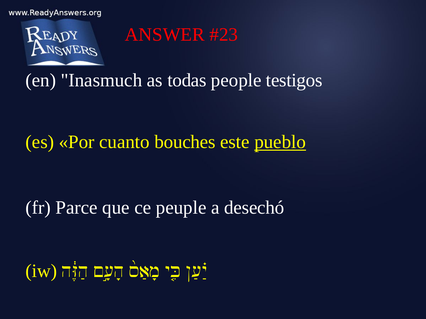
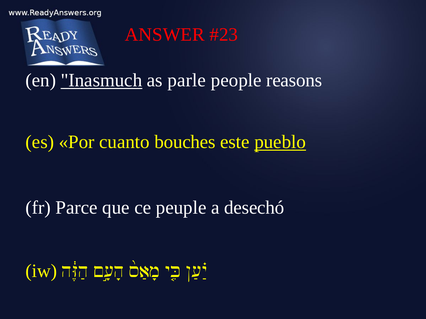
Inasmuch underline: none -> present (101, 80)
todas: todas -> parle (187, 80)
testigos: testigos -> reasons (294, 80)
